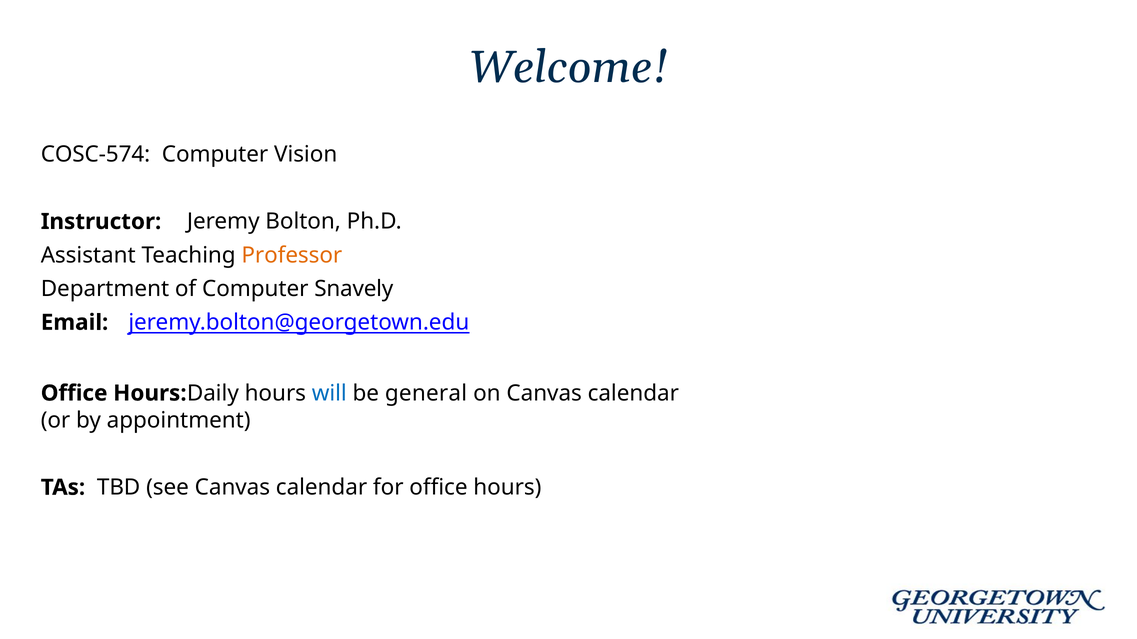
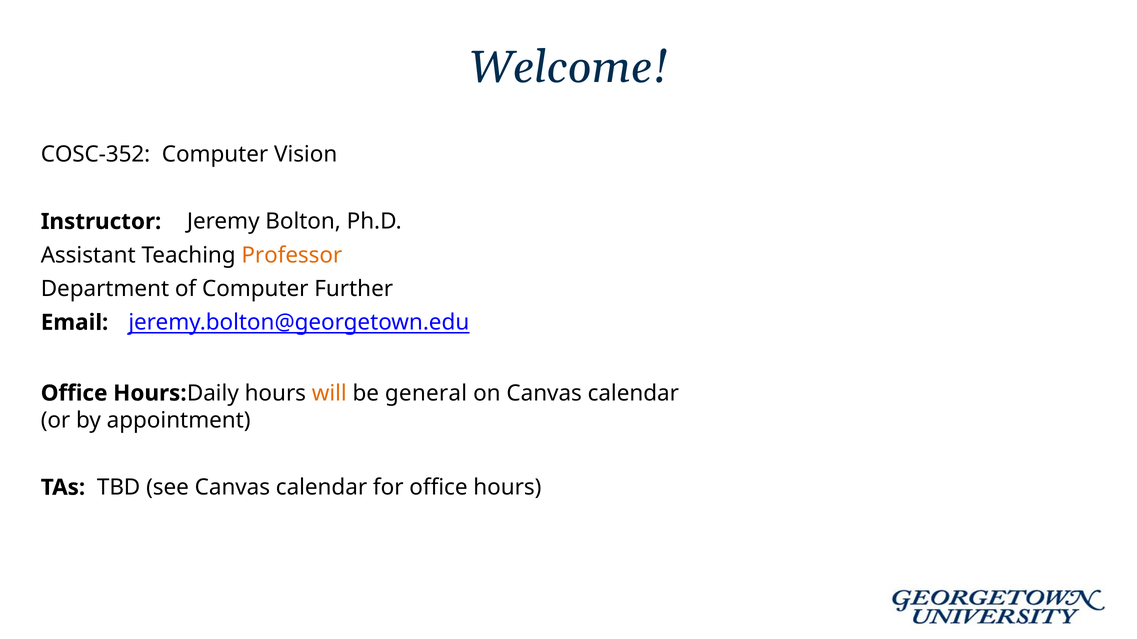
COSC-574: COSC-574 -> COSC-352 (95, 154)
Snavely: Snavely -> Further (354, 289)
will colour: blue -> orange (329, 394)
